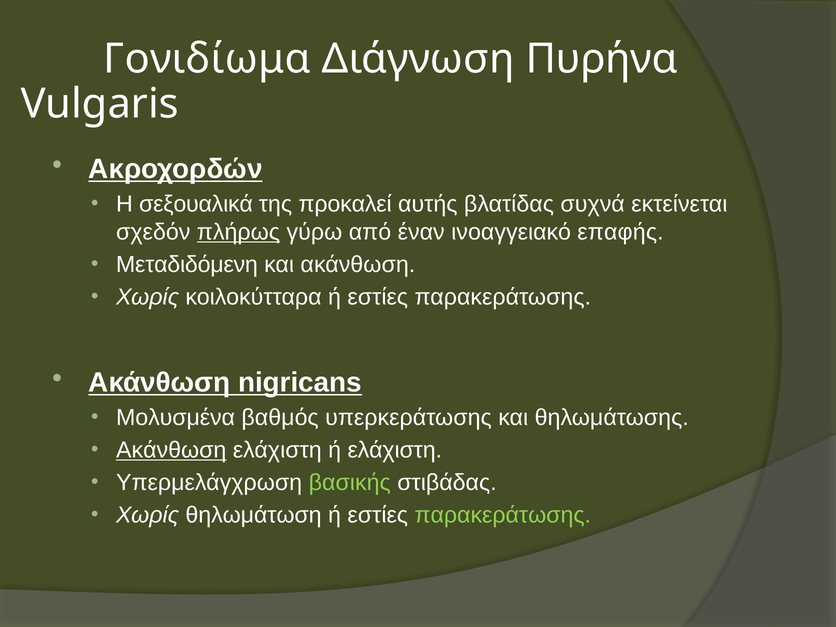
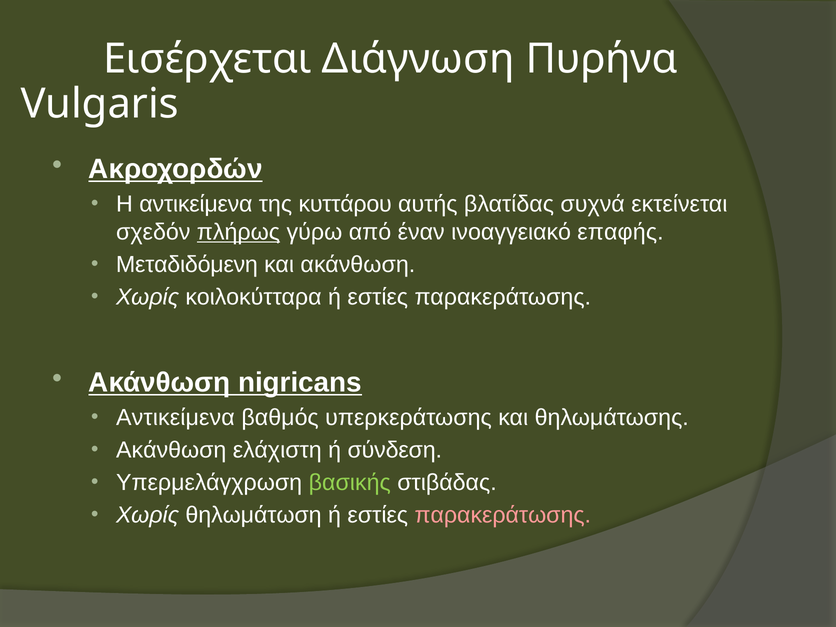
Γονιδίωμα: Γονιδίωμα -> Εισέρχεται (207, 59)
Η σεξουαλικά: σεξουαλικά -> αντικείμενα (196, 204)
προκαλεί: προκαλεί -> κυττάρου (345, 204)
Μολυσμένα: Μολυσμένα -> Αντικείμενα (175, 417)
Ακάνθωση underline: present -> none (171, 450)
ή ελάχιστη: ελάχιστη -> σύνδεση (395, 450)
παρακεράτωσης colour: light green -> pink (503, 515)
